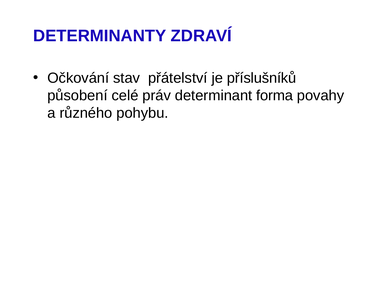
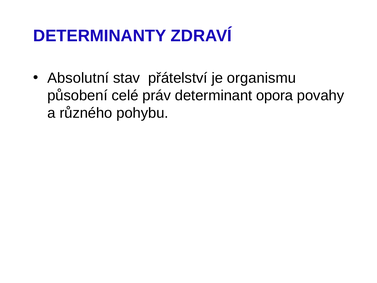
Očkování: Očkování -> Absolutní (78, 78)
příslušníků: příslušníků -> organismu (261, 78)
forma: forma -> opora (275, 95)
